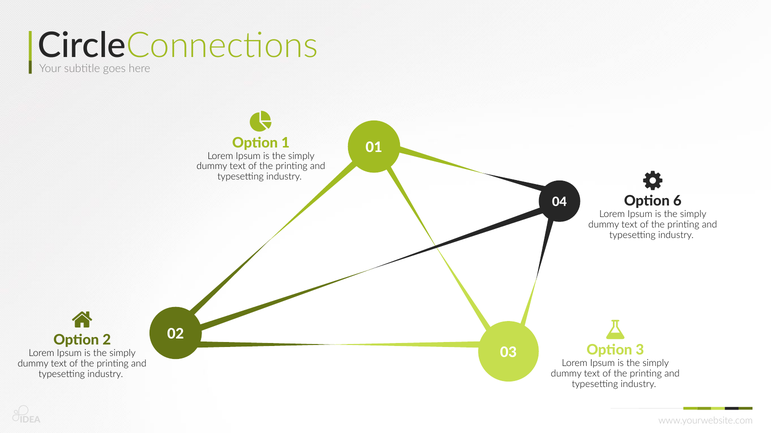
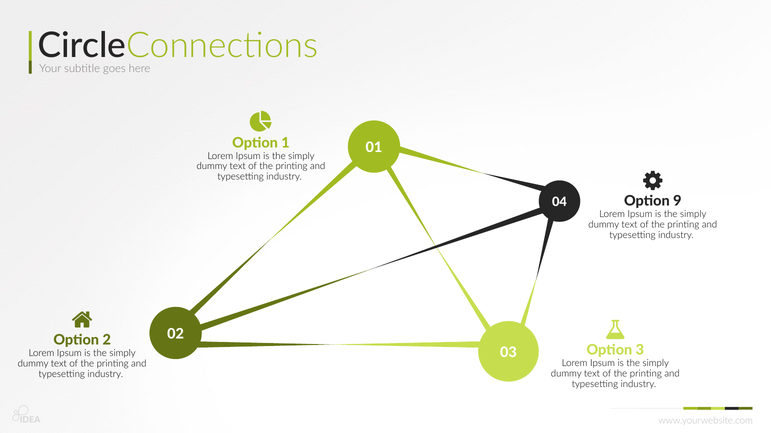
6: 6 -> 9 (677, 201)
